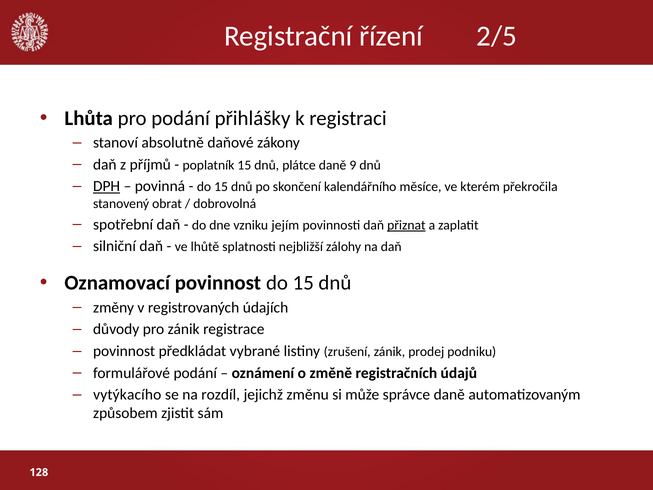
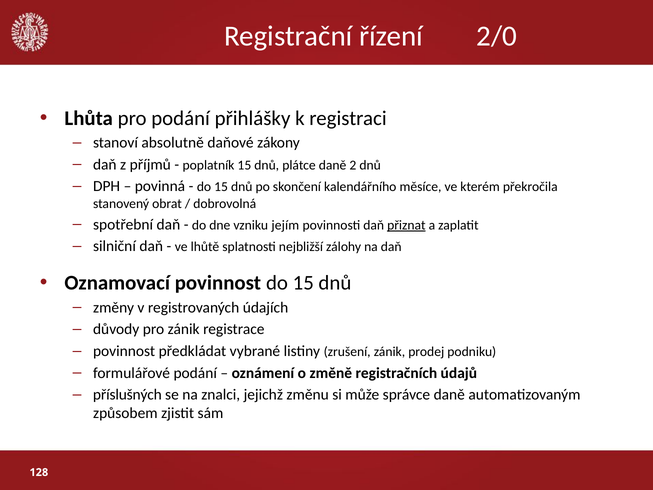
2/5: 2/5 -> 2/0 (497, 36)
9: 9 -> 2 (353, 165)
DPH underline: present -> none (107, 186)
vytýkacího: vytýkacího -> příslušných (127, 395)
rozdíl: rozdíl -> znalci (221, 395)
